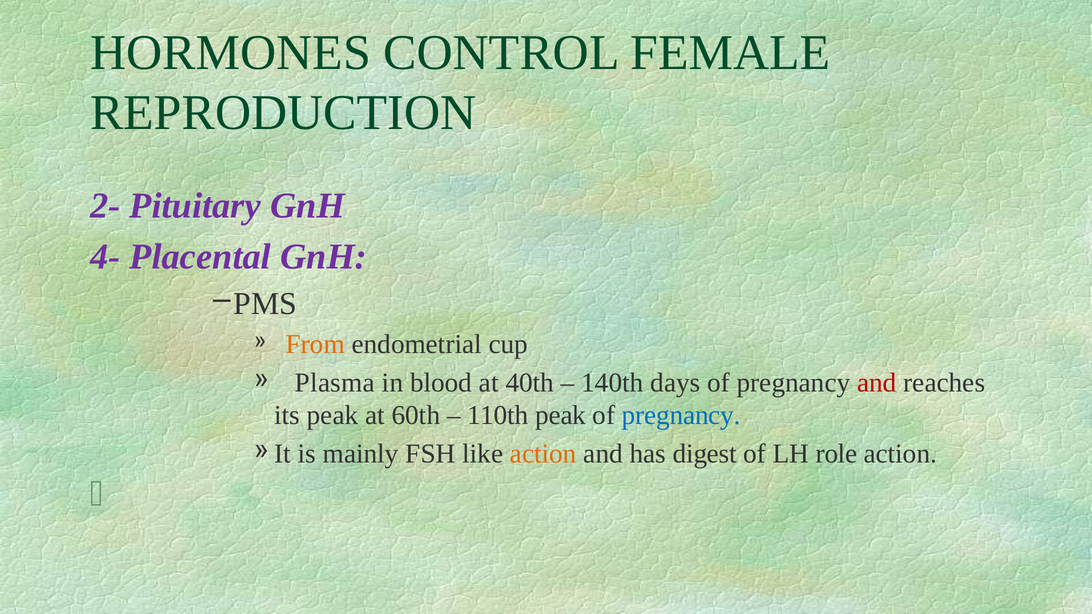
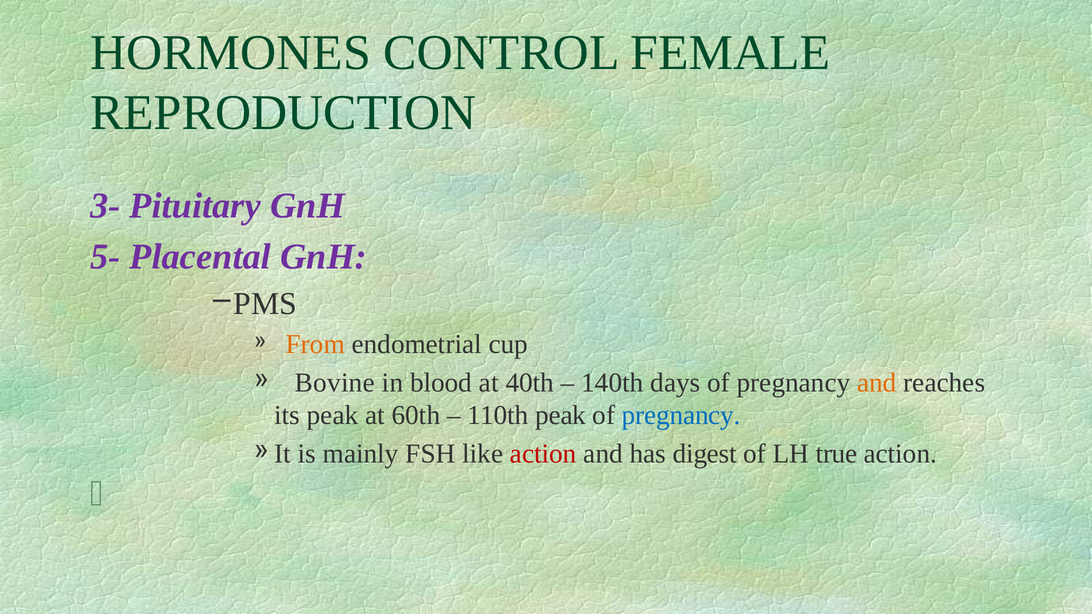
2-: 2- -> 3- (105, 206)
4-: 4- -> 5- (105, 257)
Plasma: Plasma -> Bovine (335, 383)
and colour: red -> orange (877, 383)
action colour: orange -> red (543, 454)
role: role -> true (837, 454)
